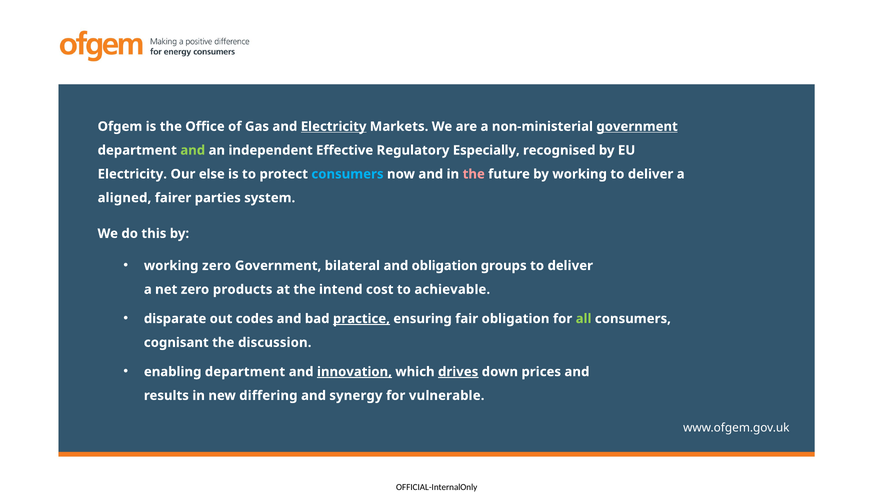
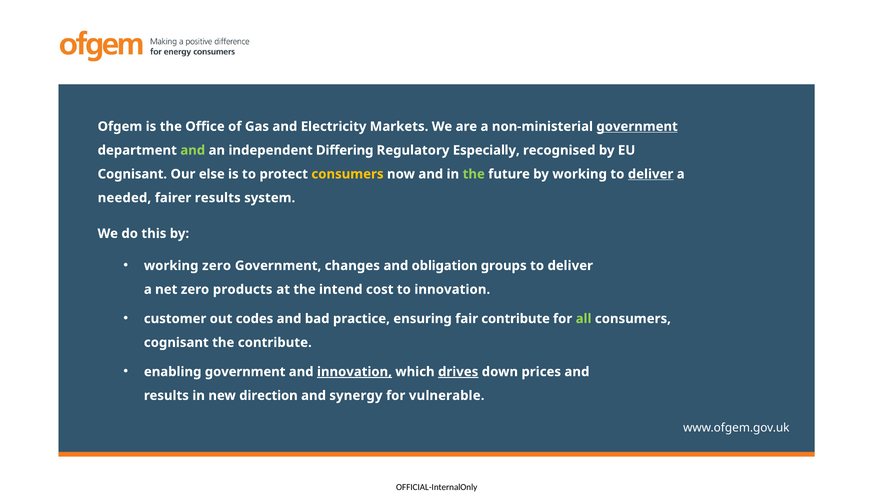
Electricity underline: present -> none (334, 126)
Effective: Effective -> Differing (345, 150)
Electricity: Electricity -> Cognisant (132, 174)
consumers colour: light blue -> yellow (347, 174)
the colour: pink -> light green (474, 174)
deliver underline: none -> present (651, 174)
aligned: aligned -> needed (124, 198)
fairer parties: parties -> results (218, 198)
bilateral: bilateral -> changes (352, 265)
to achievable: achievable -> innovation (452, 289)
disparate: disparate -> customer (175, 318)
practice underline: present -> none (361, 318)
fair obligation: obligation -> contribute (516, 318)
the discussion: discussion -> contribute (275, 342)
enabling department: department -> government (245, 371)
differing: differing -> direction (268, 395)
